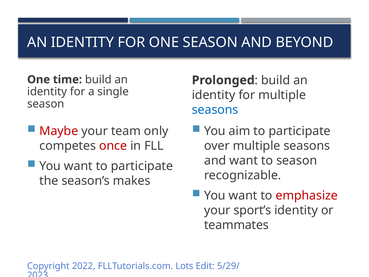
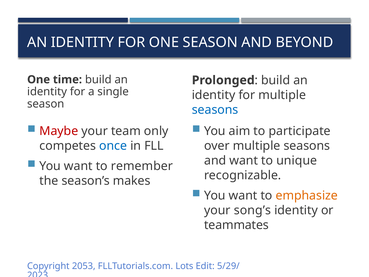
once colour: red -> blue (113, 146)
to season: season -> unique (297, 160)
want to participate: participate -> remember (142, 166)
emphasize colour: red -> orange (307, 195)
sport’s: sport’s -> song’s (252, 210)
2022: 2022 -> 2053 (84, 266)
